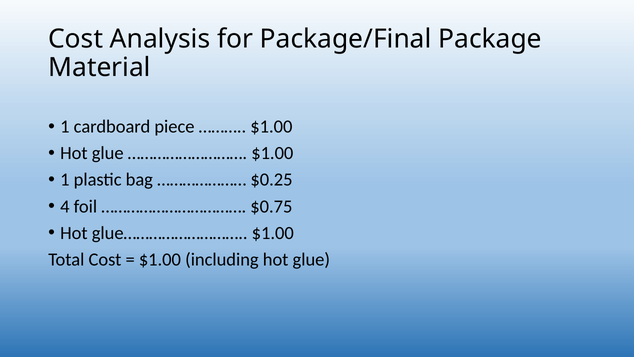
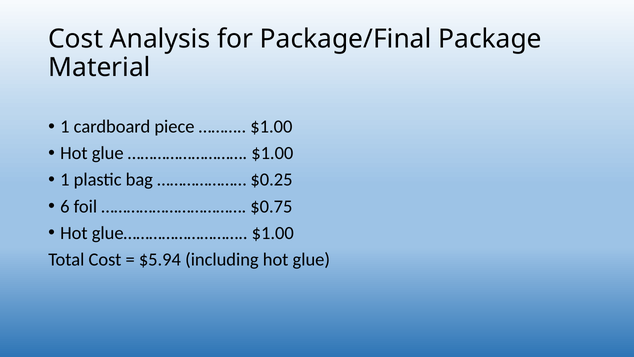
4: 4 -> 6 (65, 206)
$1.00: $1.00 -> $5.94 (160, 259)
